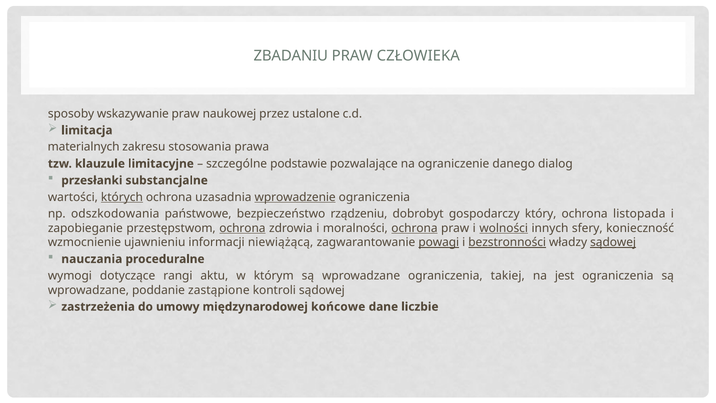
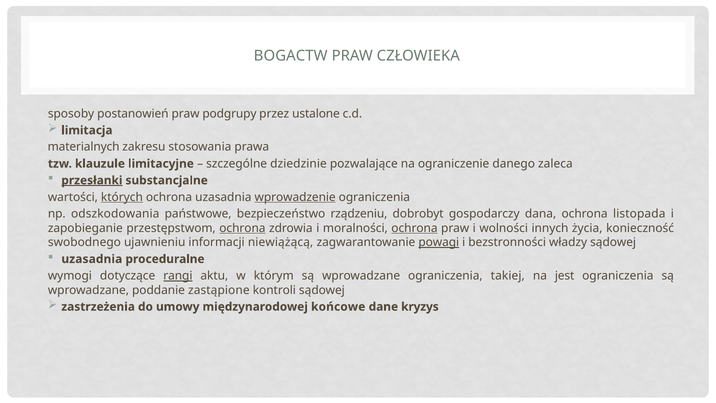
ZBADANIU: ZBADANIU -> BOGACTW (291, 56)
wskazywanie: wskazywanie -> postanowień (133, 114)
naukowej: naukowej -> podgrupy (229, 114)
podstawie: podstawie -> dziedzinie (298, 164)
dialog: dialog -> zaleca (555, 164)
przesłanki underline: none -> present (92, 180)
który: który -> dana (541, 214)
wolności underline: present -> none (504, 228)
sfery: sfery -> życia (587, 228)
wzmocnienie: wzmocnienie -> swobodnego (84, 242)
bezstronności underline: present -> none (507, 242)
sądowej underline: present -> none (613, 242)
nauczania: nauczania -> uzasadnia (92, 259)
rangi underline: none -> present (178, 276)
liczbie: liczbie -> kryzys (420, 307)
